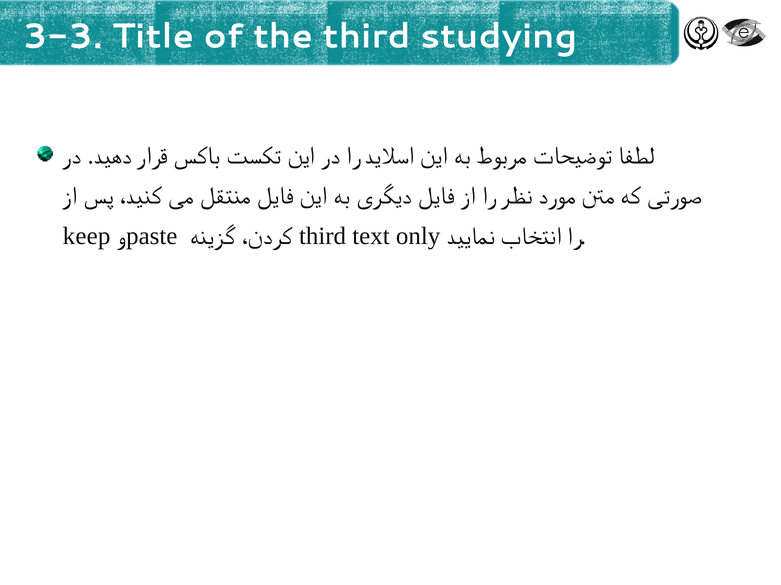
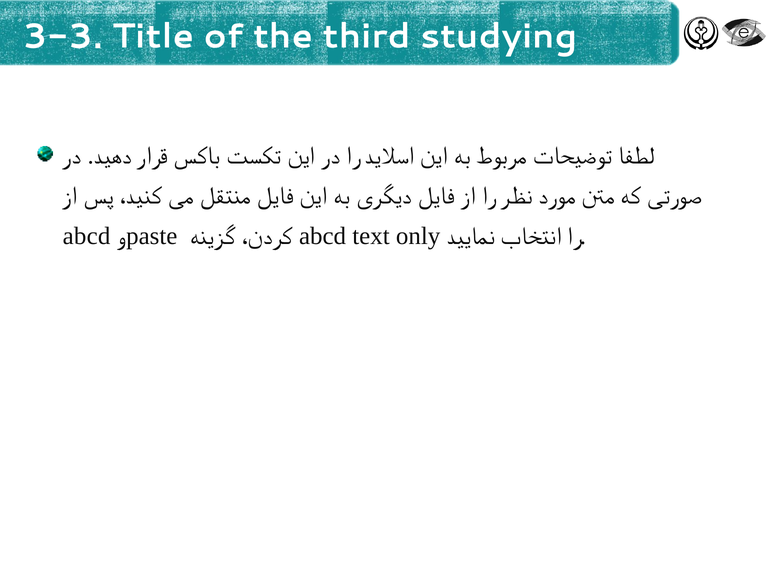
keep: keep -> abcd (87, 236)
third: third -> abcd (323, 236)
